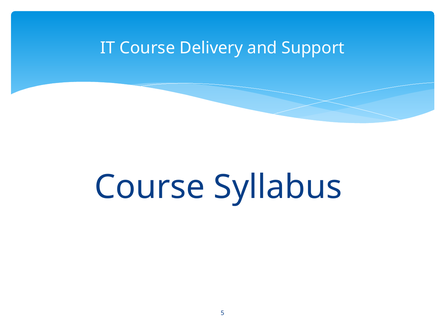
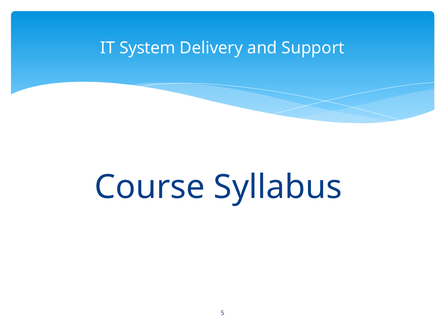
IT Course: Course -> System (147, 48)
